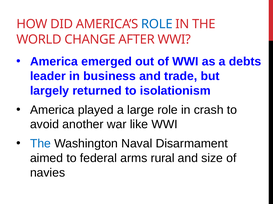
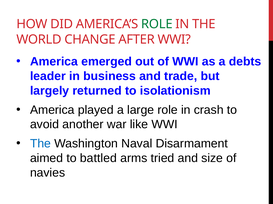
ROLE colour: blue -> green (157, 24)
federal: federal -> battled (98, 159)
rural: rural -> tried (163, 159)
